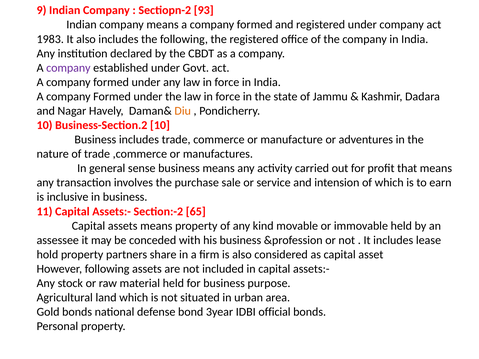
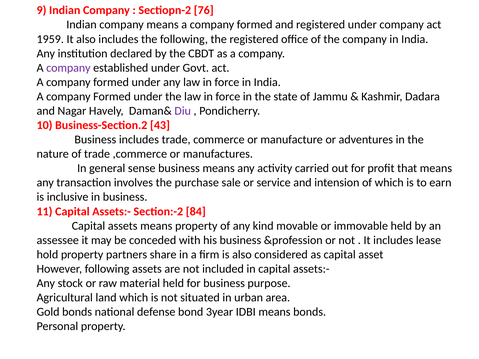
93: 93 -> 76 (204, 10)
1983: 1983 -> 1959 (50, 39)
Diu colour: orange -> purple (183, 111)
Business-Section.2 10: 10 -> 43 (160, 125)
65: 65 -> 84 (196, 212)
IDBI official: official -> means (274, 312)
